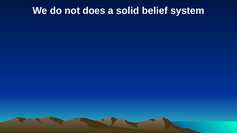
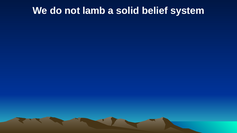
does: does -> lamb (94, 11)
